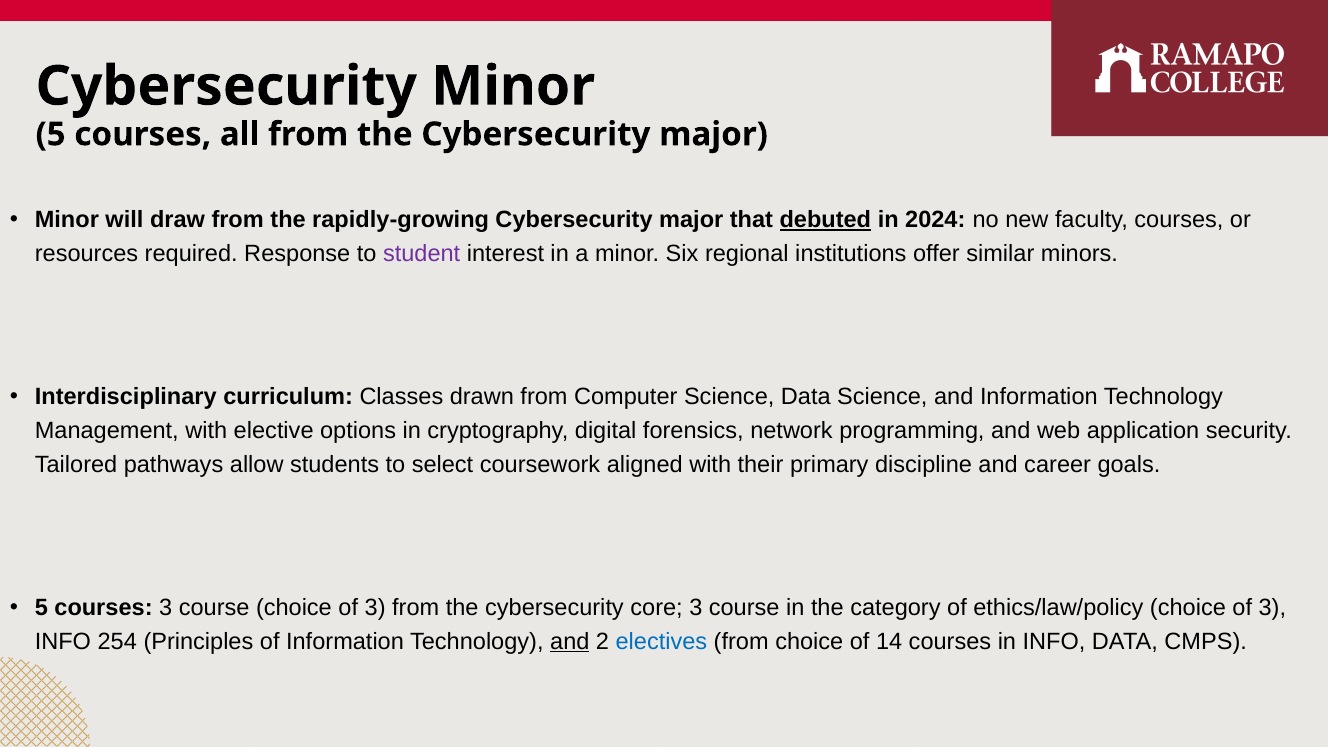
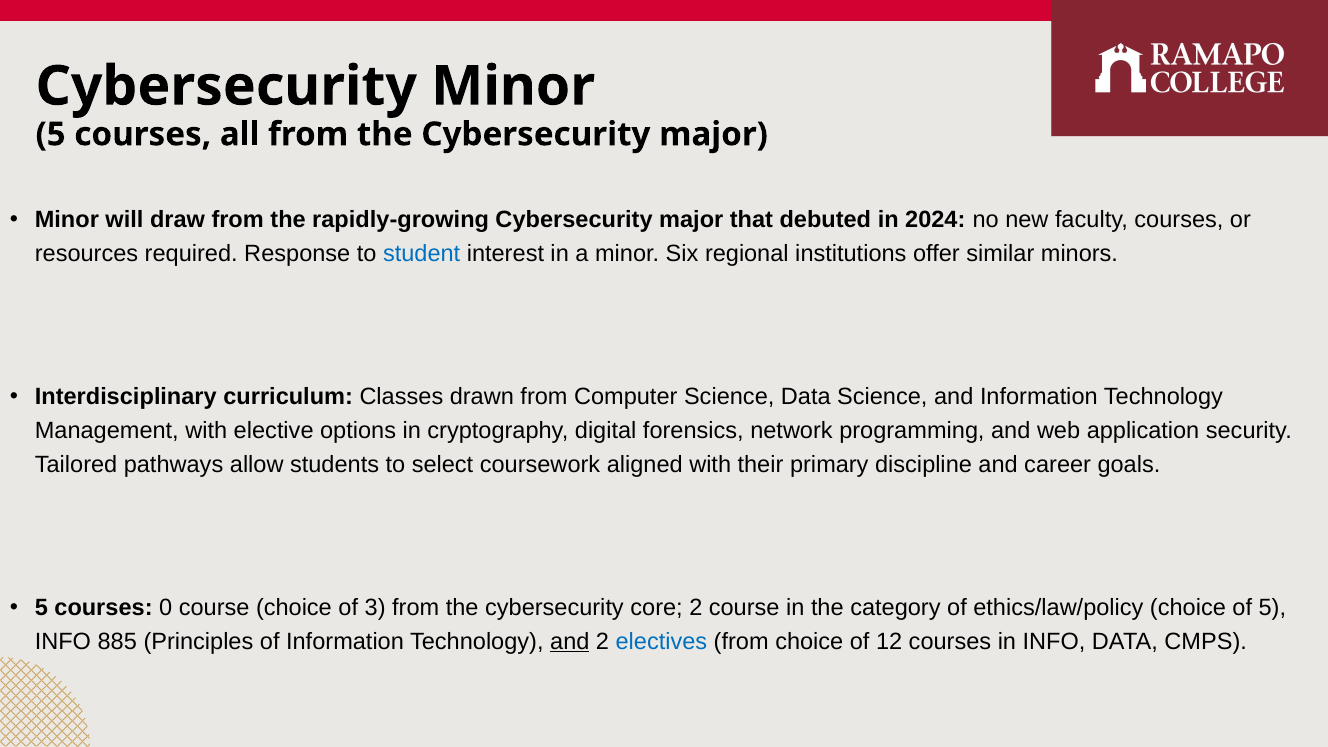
debuted underline: present -> none (825, 220)
student colour: purple -> blue (422, 254)
courses 3: 3 -> 0 (166, 608)
core 3: 3 -> 2 (696, 608)
ethics/law/policy choice of 3: 3 -> 5 (1272, 608)
254: 254 -> 885 (117, 642)
14: 14 -> 12 (889, 642)
